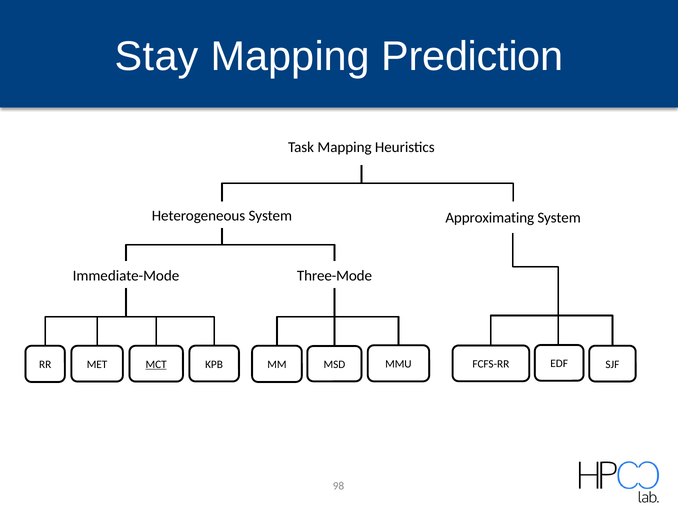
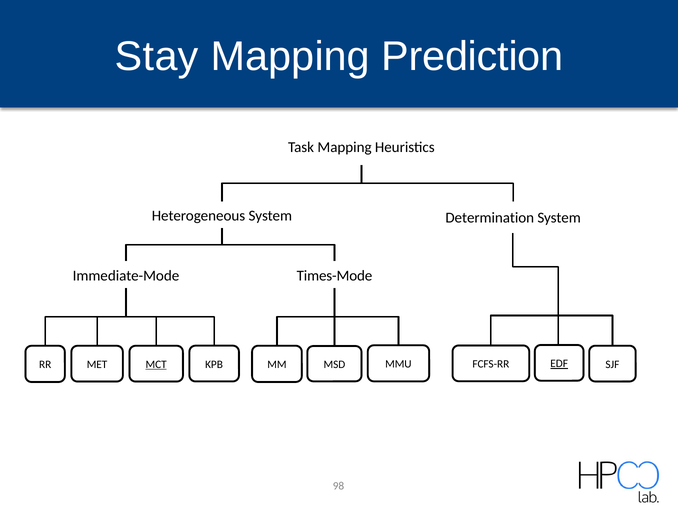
Approximating: Approximating -> Determination (490, 218)
Three-Mode: Three-Mode -> Times-Mode (334, 275)
EDF underline: none -> present (559, 363)
